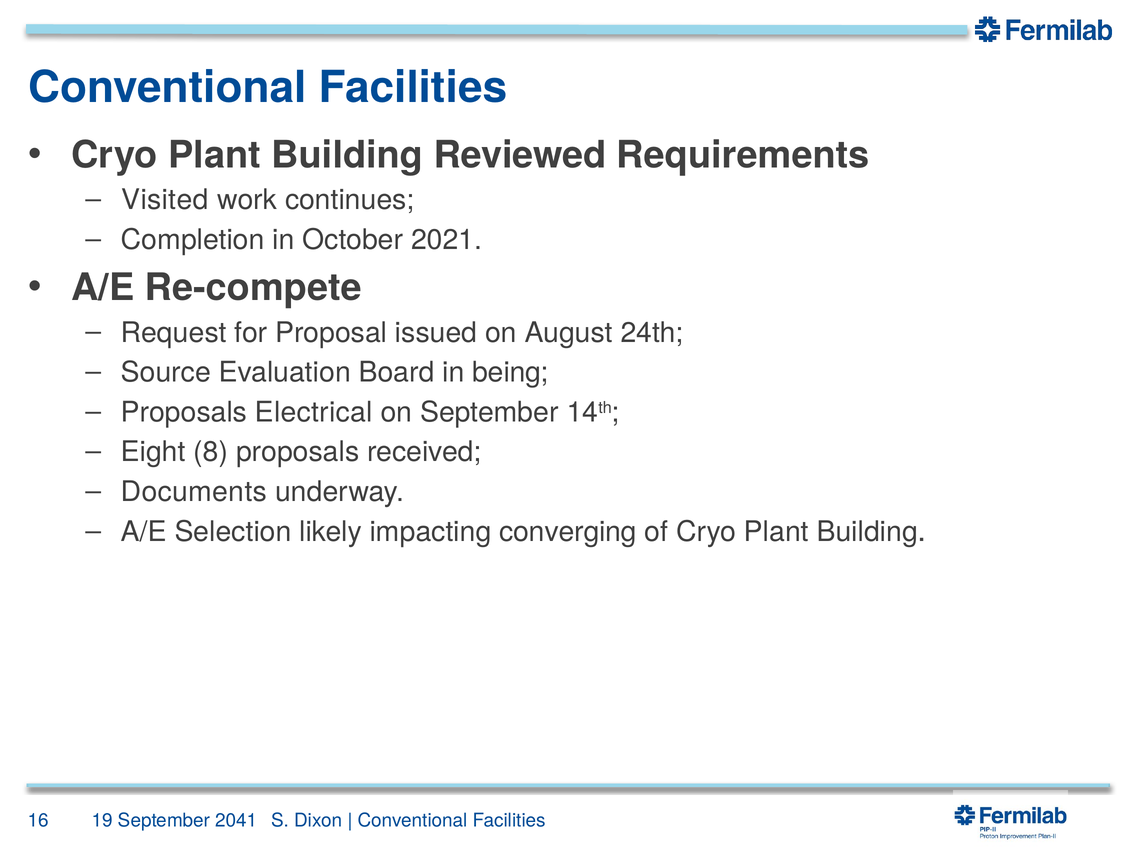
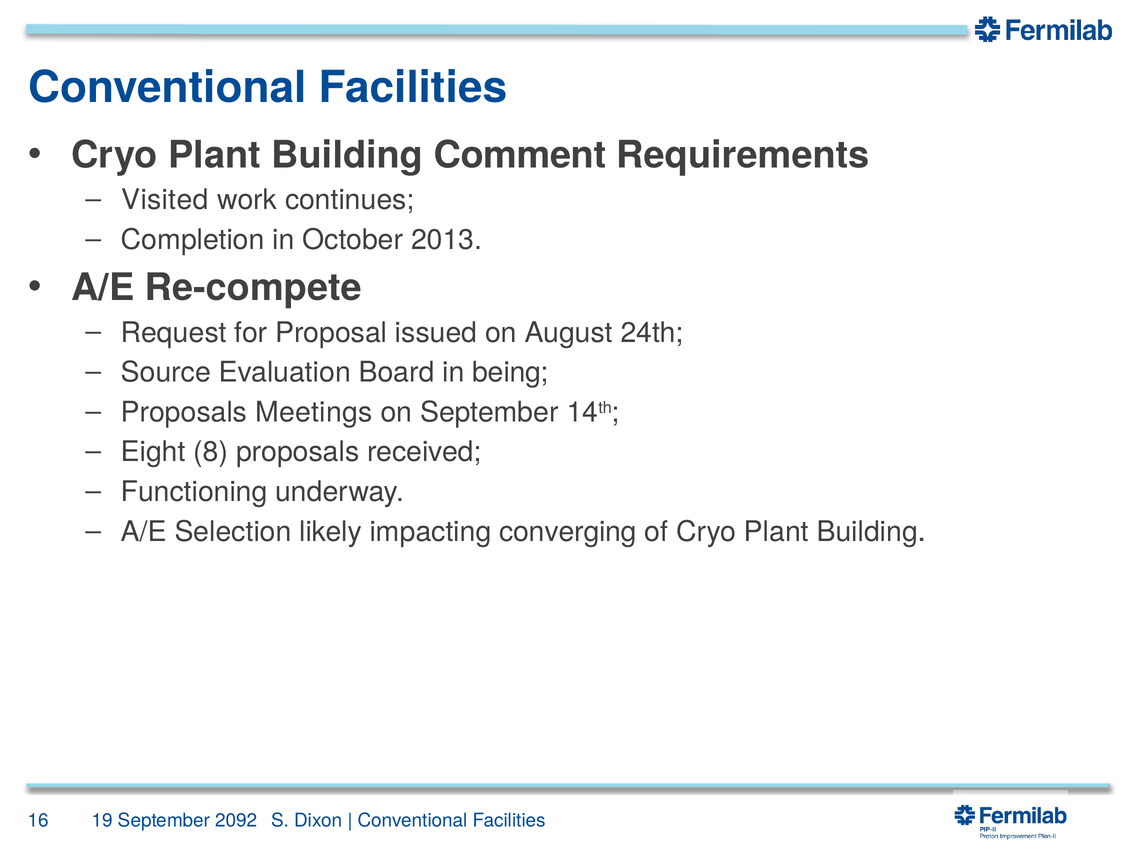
Reviewed: Reviewed -> Comment (520, 155)
2021: 2021 -> 2013 (447, 240)
Electrical: Electrical -> Meetings (314, 412)
Documents: Documents -> Functioning (194, 492)
2041: 2041 -> 2092 (236, 821)
